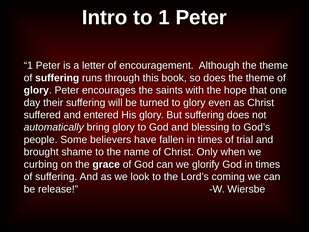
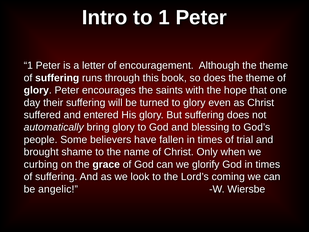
release: release -> angelic (58, 189)
